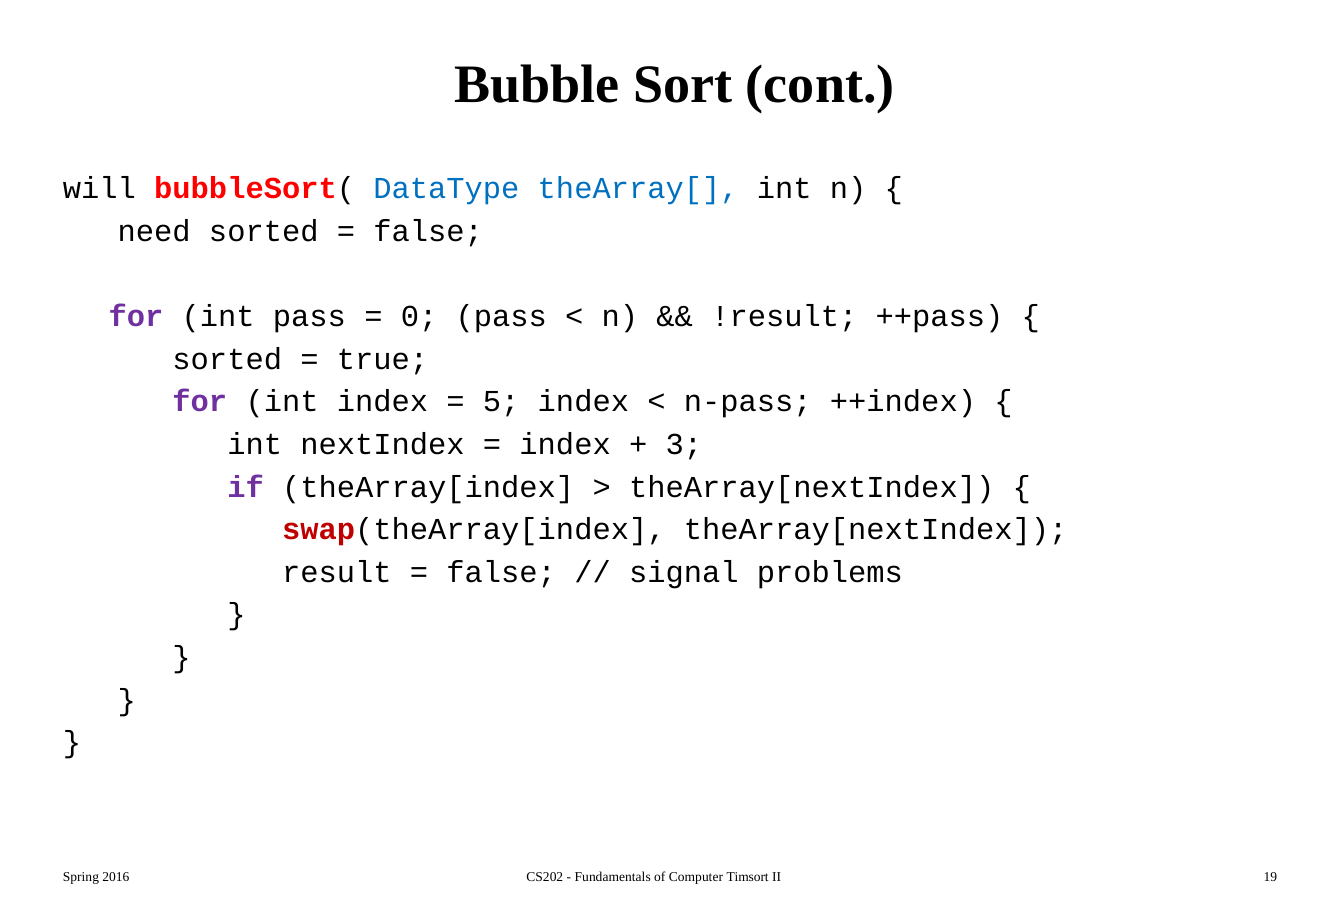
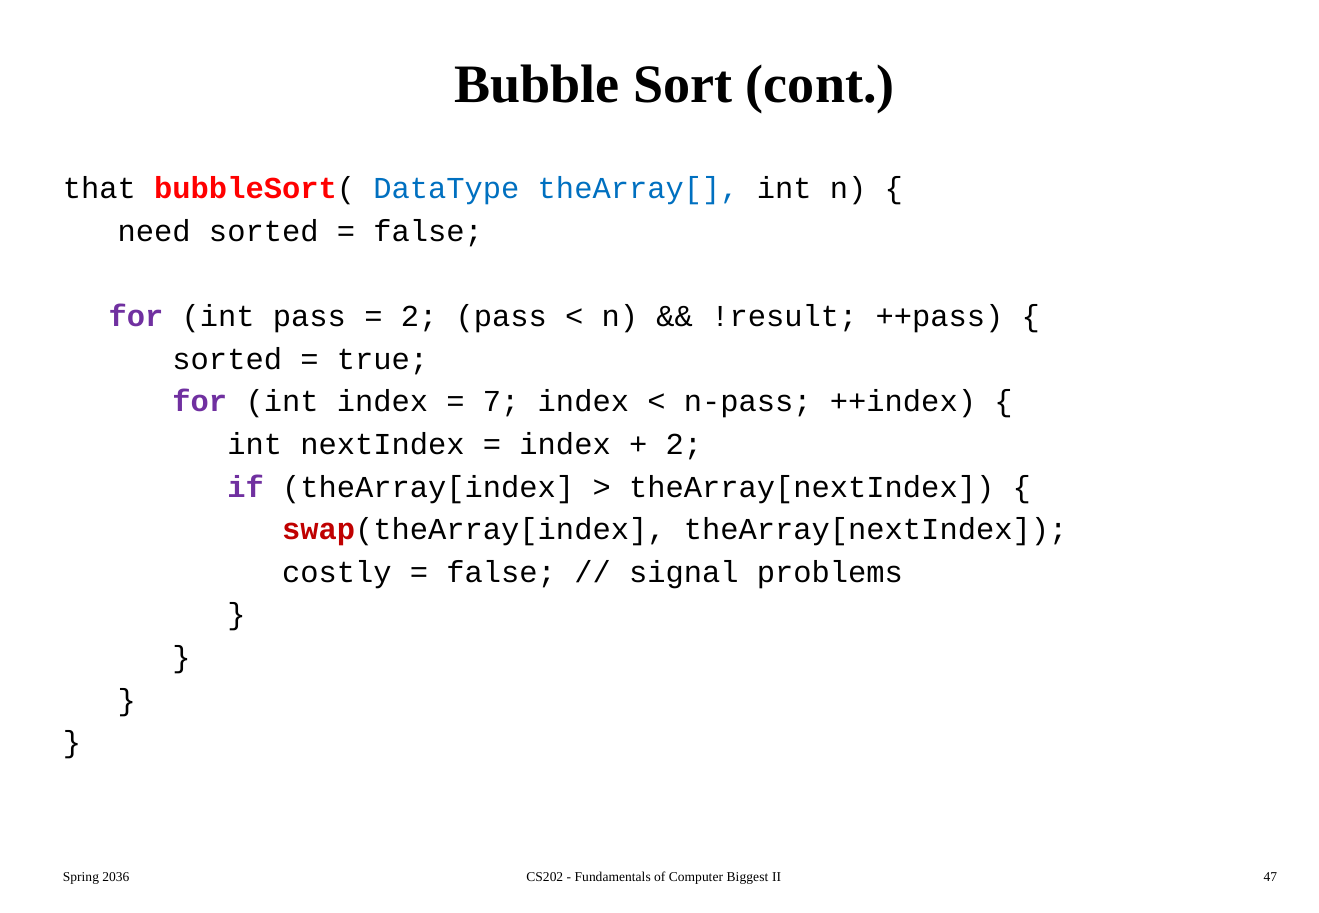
will: will -> that (99, 189)
0: 0 -> 2 (419, 317)
5: 5 -> 7 (501, 402)
3: 3 -> 2 (684, 445)
result: result -> costly (337, 572)
2016: 2016 -> 2036 (116, 878)
Timsort: Timsort -> Biggest (747, 878)
19: 19 -> 47 (1270, 878)
